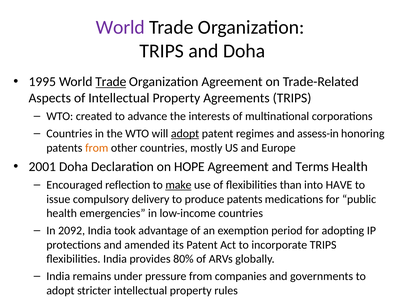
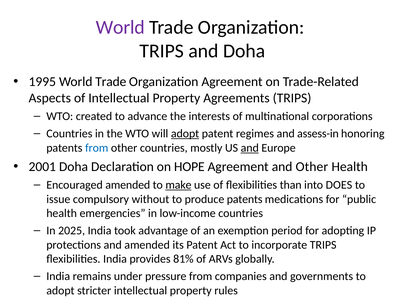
Trade underline: present -> none (111, 82)
from colour: orange -> blue (97, 148)
and underline: none -> present (250, 148)
and Terms: Terms -> Other (312, 167)
Encouraged reflection: reflection -> amended (128, 185)
HAVE: HAVE -> DOES (339, 185)
delivery: delivery -> without (150, 199)
2092: 2092 -> 2025 (72, 231)
80%: 80% -> 81% (183, 259)
